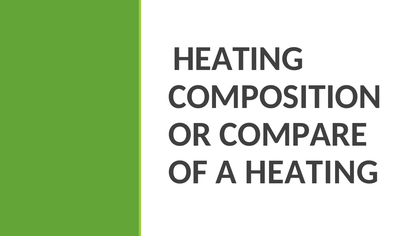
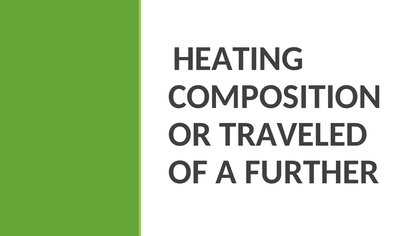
COMPARE: COMPARE -> TRAVELED (293, 134)
A HEATING: HEATING -> FURTHER (312, 172)
